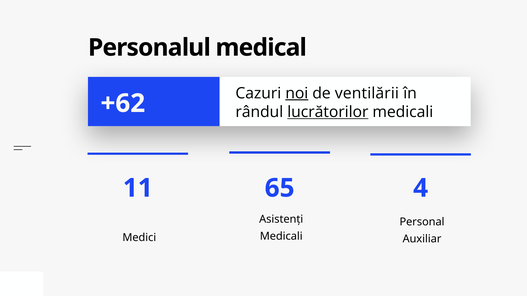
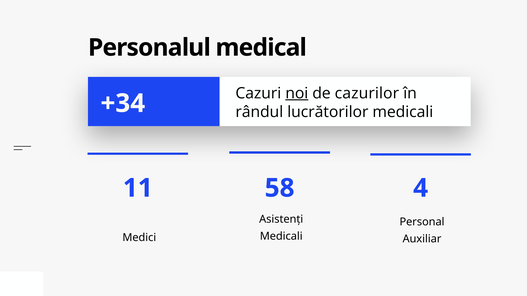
ventilării: ventilării -> cazurilor (367, 93)
+62: +62 -> +34 (123, 104)
lucrătorilor underline: present -> none (328, 112)
65: 65 -> 58 (280, 188)
